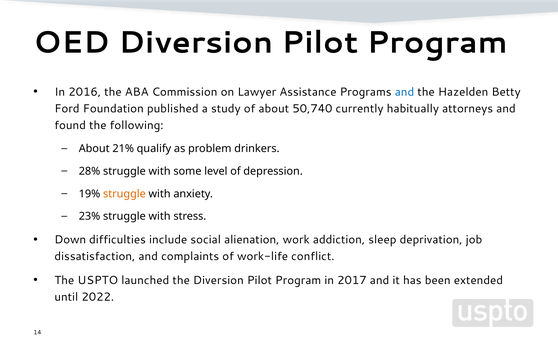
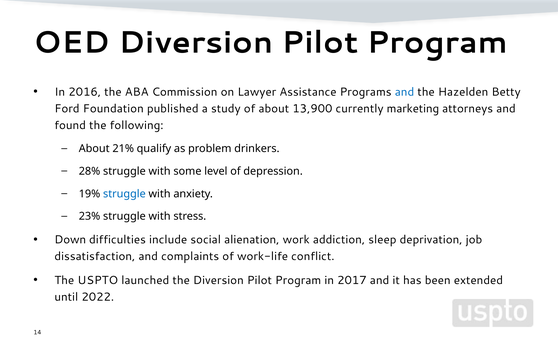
50,740: 50,740 -> 13,900 (312, 109)
habitually: habitually -> marketing (413, 109)
struggle colour: orange -> blue (124, 194)
